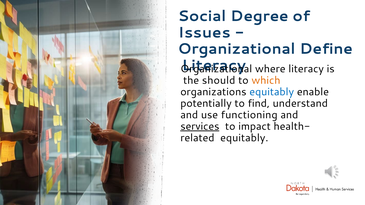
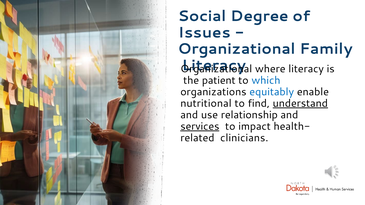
Define: Define -> Family (326, 49)
should: should -> patient (219, 80)
which colour: orange -> blue (266, 80)
potentially: potentially -> nutritional (206, 103)
understand underline: none -> present (300, 103)
functioning: functioning -> relationship (249, 115)
equitably: equitably -> clinicians (244, 138)
